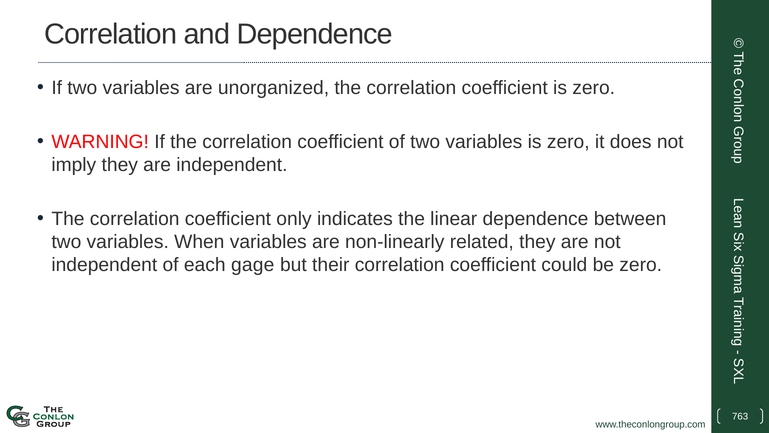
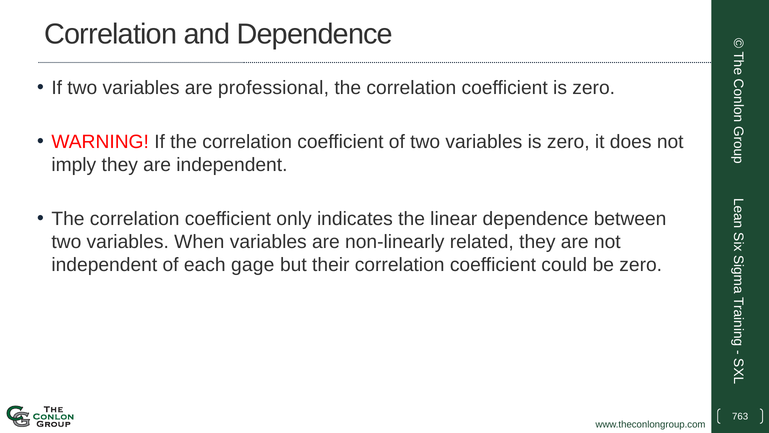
unorganized: unorganized -> professional (273, 88)
